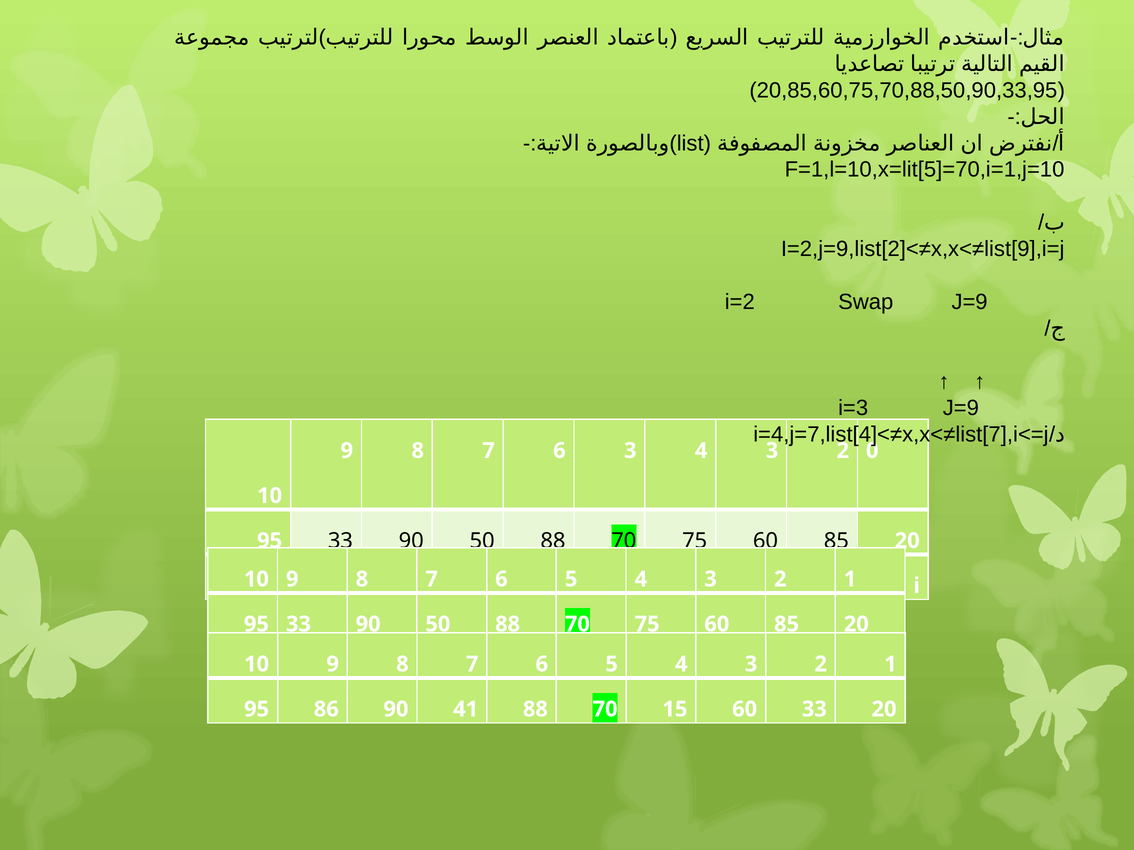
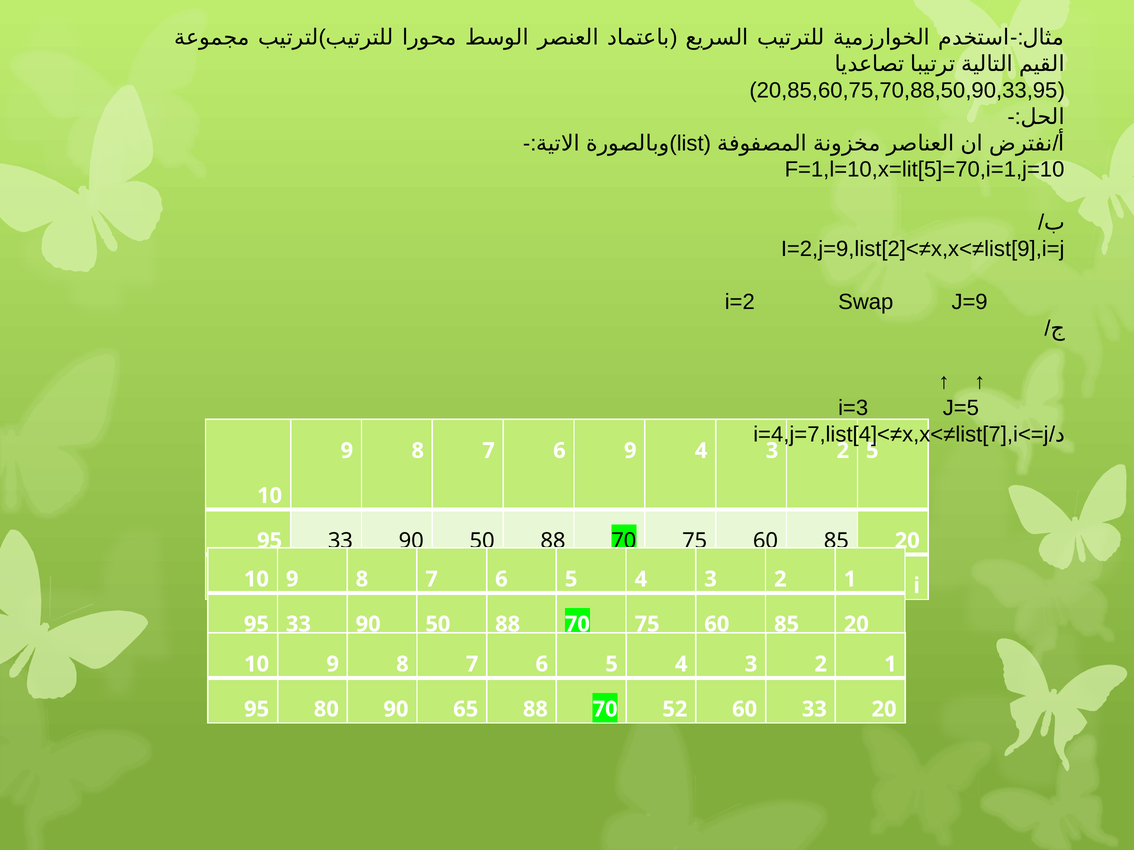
J=9: J=9 -> J=5 (961, 408)
6 3: 3 -> 9 (630, 451)
2 0: 0 -> 5 (872, 451)
86: 86 -> 80 (326, 710)
41: 41 -> 65 (466, 710)
15: 15 -> 52 (675, 710)
